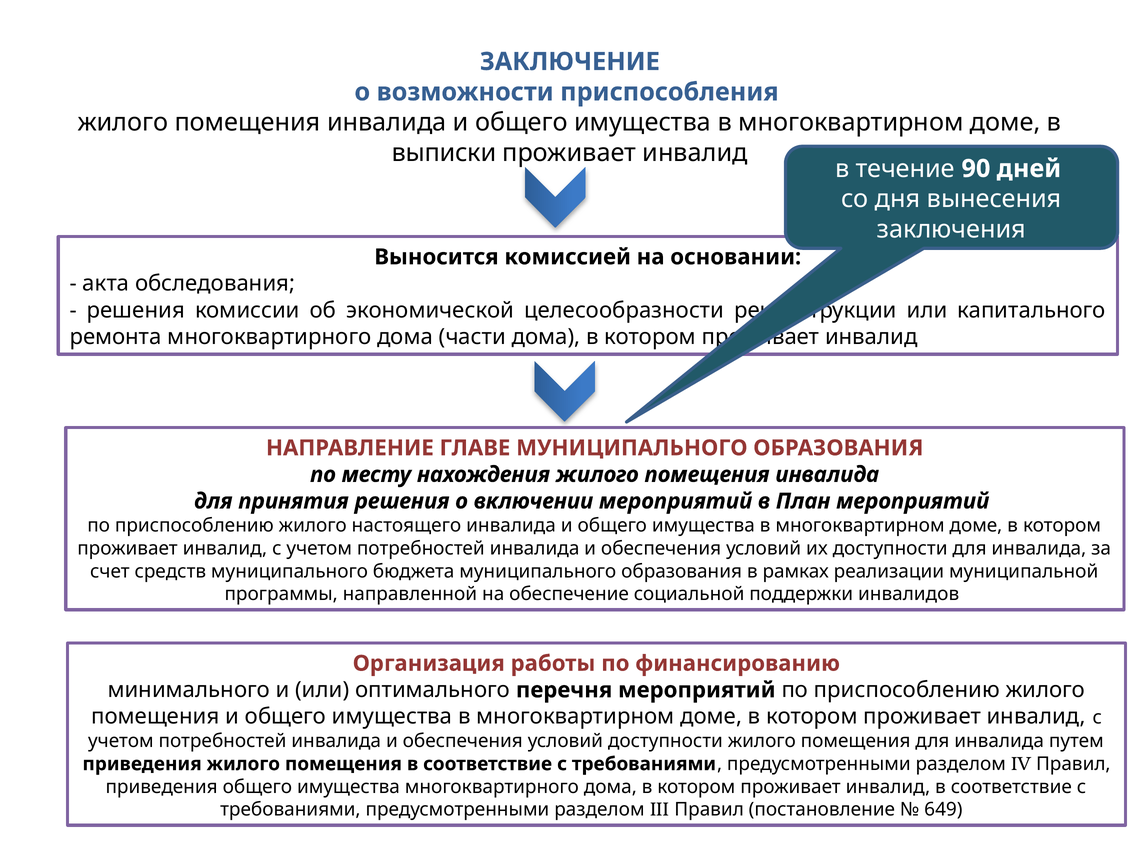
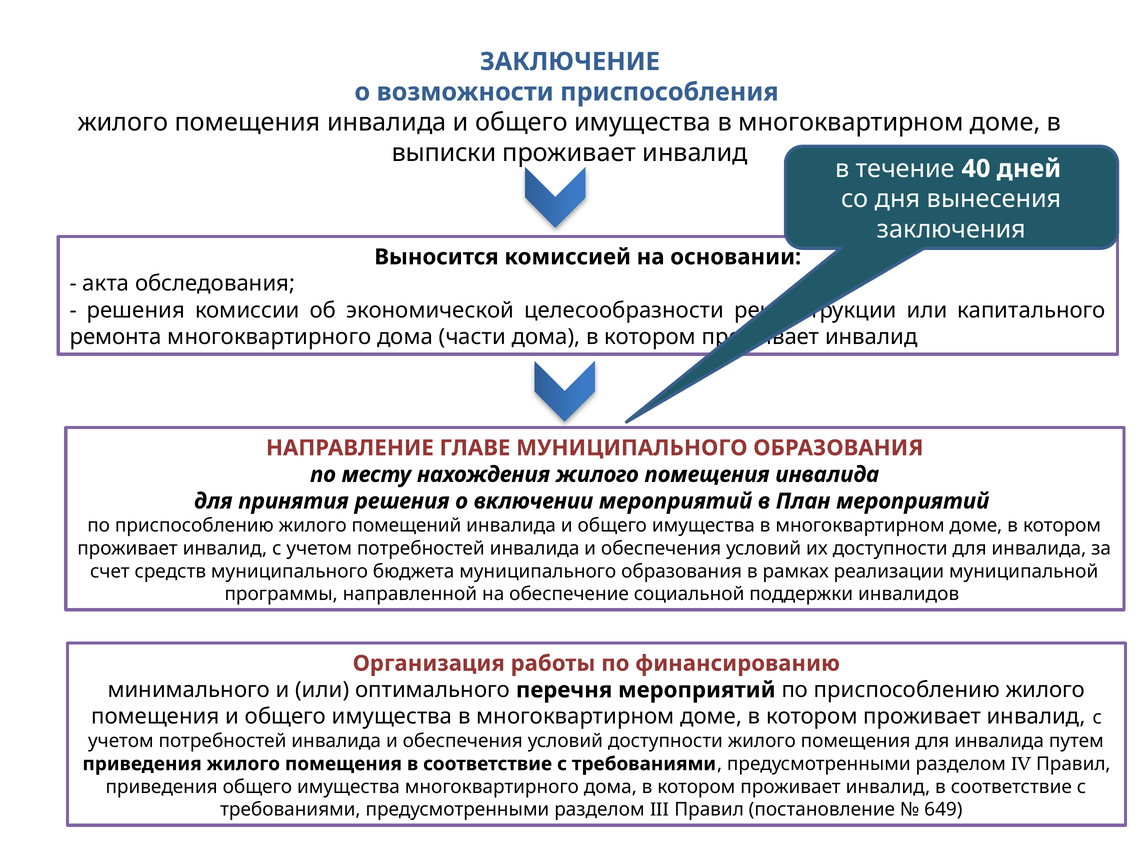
90: 90 -> 40 (976, 169)
настоящего: настоящего -> помещений (406, 526)
